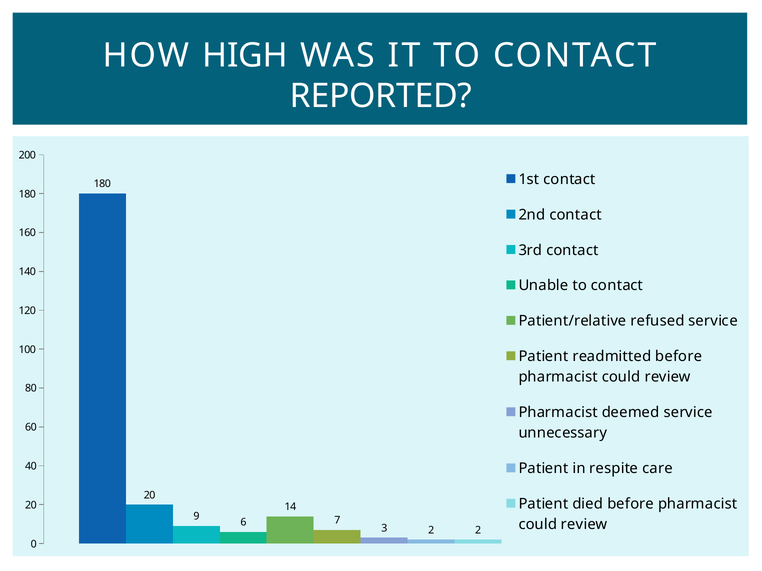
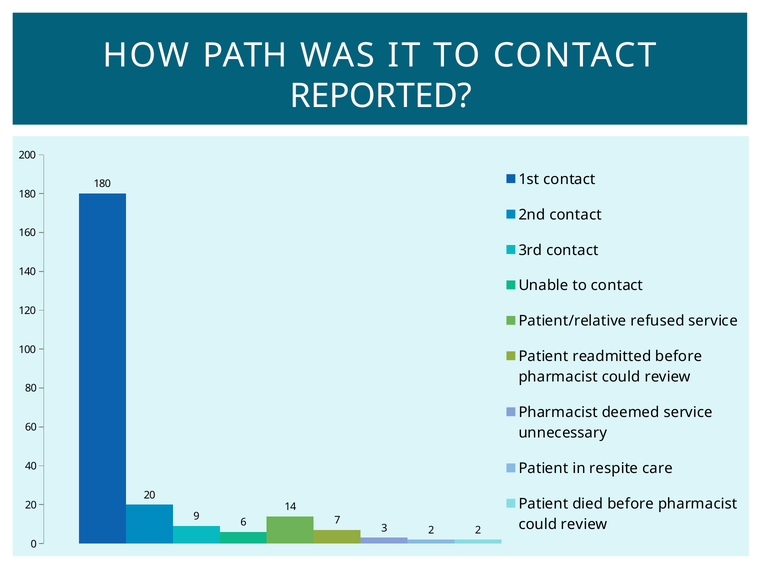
HIGH: HIGH -> PATH (245, 56)
